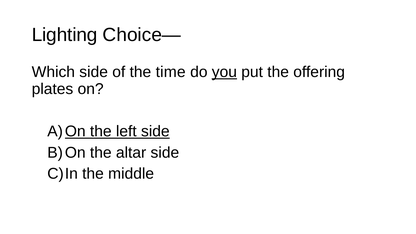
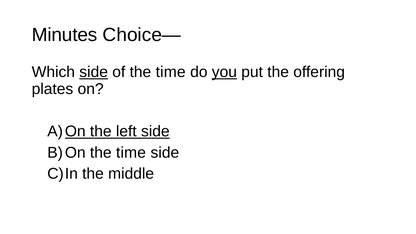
Lighting: Lighting -> Minutes (65, 35)
side underline: none -> present (94, 72)
altar: altar -> time (131, 153)
